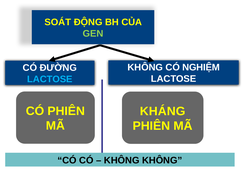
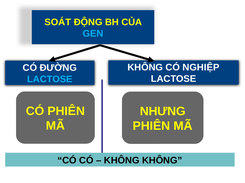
GEN colour: light green -> light blue (93, 34)
NGHIỆM: NGHIỆM -> NGHIỆP (201, 68)
KHÁNG: KHÁNG -> NHƯNG (163, 112)
